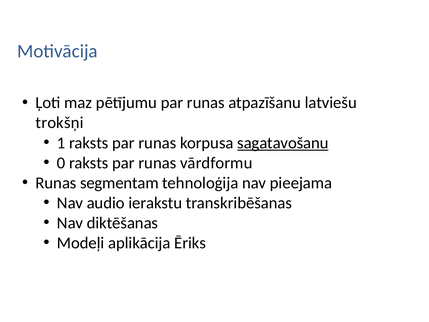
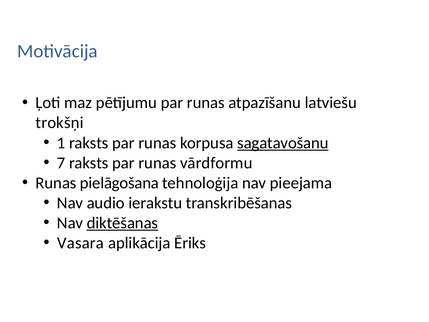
0: 0 -> 7 (61, 163)
segmentam: segmentam -> pielāgošana (119, 183)
diktēšanas underline: none -> present (122, 223)
Modeļi: Modeļi -> Vasara (81, 243)
